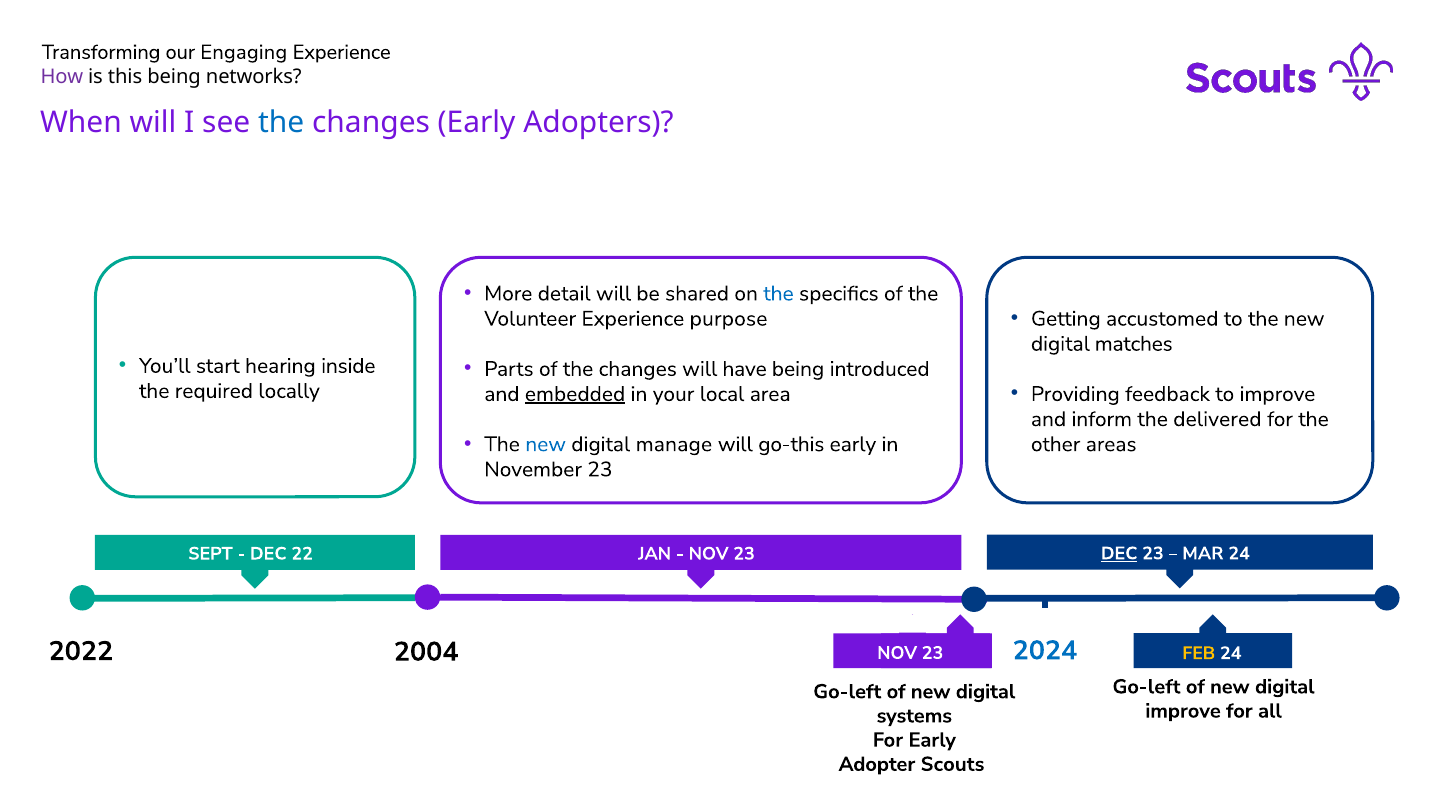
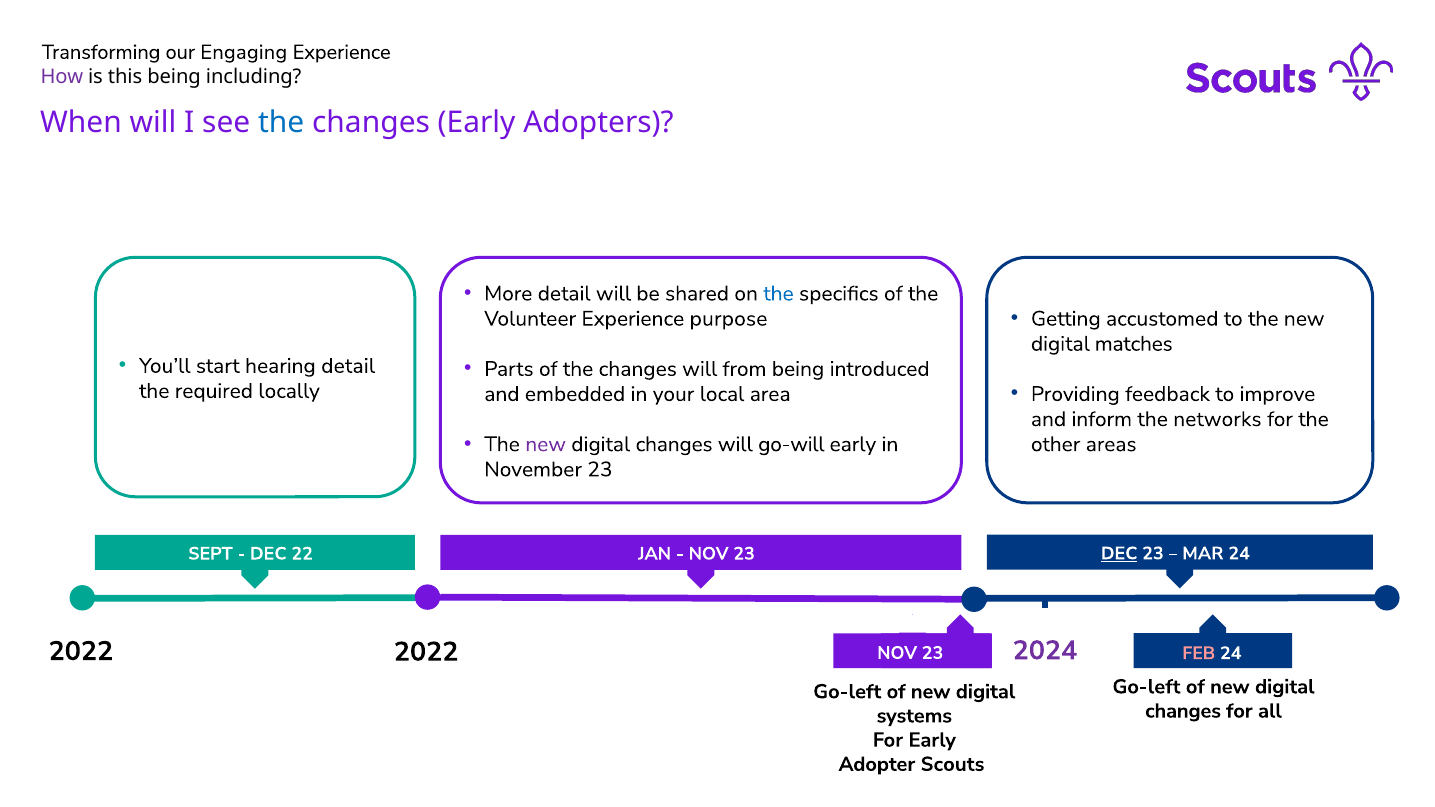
networks: networks -> including (254, 76)
hearing inside: inside -> detail (348, 366)
have: have -> from (744, 369)
embedded underline: present -> none (575, 394)
delivered: delivered -> networks (1217, 419)
new colour: blue -> purple (546, 444)
manage: manage -> changes (674, 444)
go-this: go-this -> go-will (791, 444)
2004: 2004 -> 2022 (426, 652)
2024 colour: blue -> purple (1045, 651)
FEB colour: yellow -> pink (1199, 653)
improve: improve -> changes (1183, 711)
